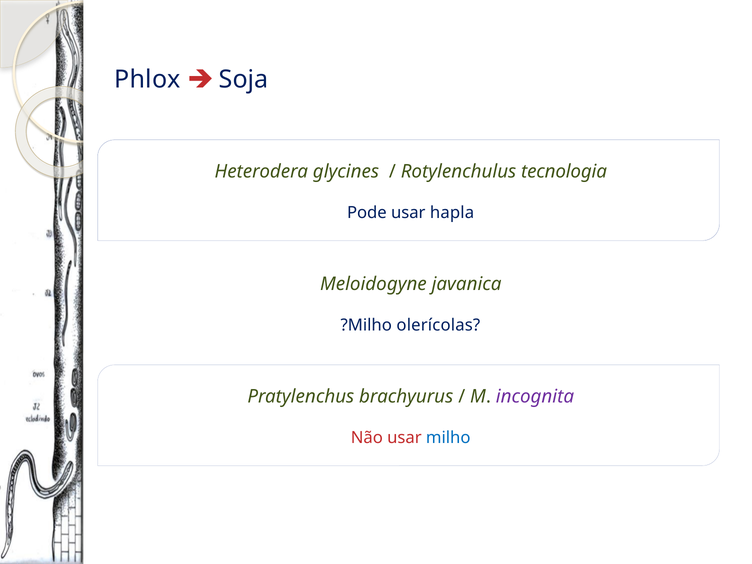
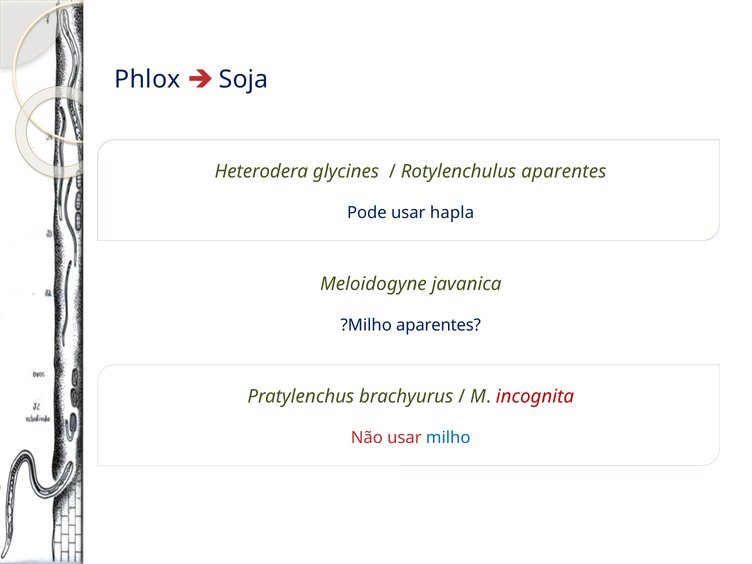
Rotylenchulus tecnologia: tecnologia -> aparentes (564, 171)
?Milho olerícolas: olerícolas -> aparentes (439, 325)
incognita colour: purple -> red (535, 397)
